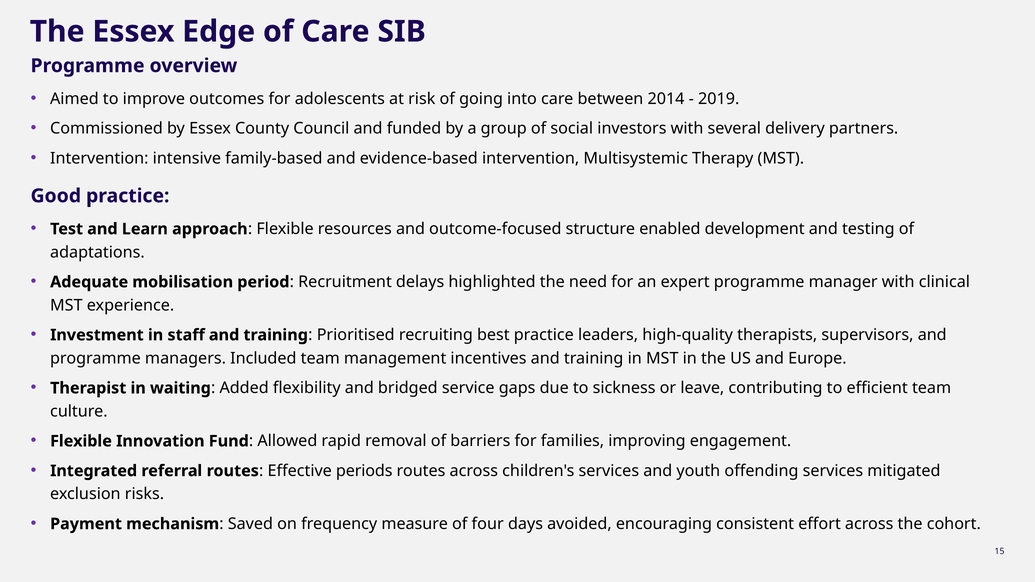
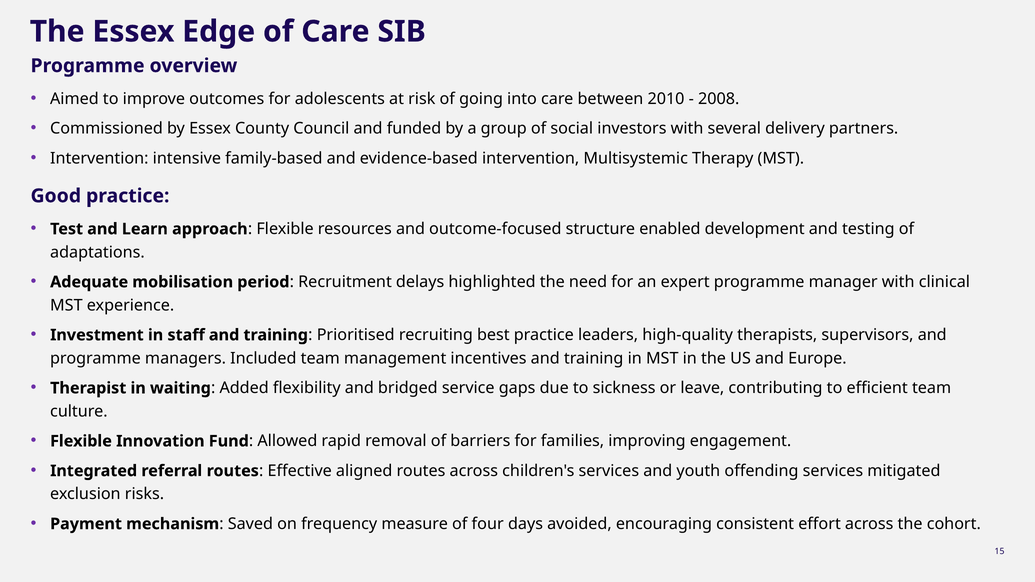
2014: 2014 -> 2010 (666, 99)
2019: 2019 -> 2008 (719, 99)
periods: periods -> aligned (364, 471)
